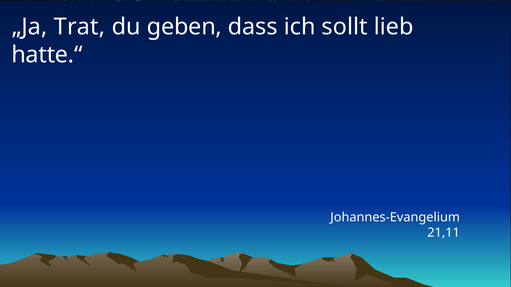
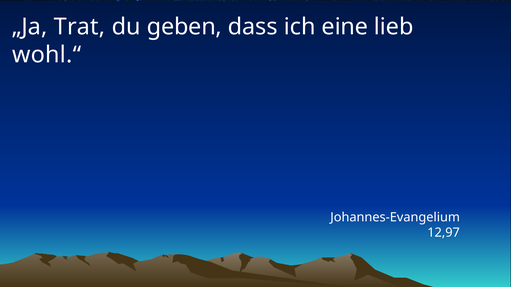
sollt: sollt -> eine (345, 27)
hatte.“: hatte.“ -> wohl.“ (47, 55)
21,11: 21,11 -> 12,97 (444, 233)
